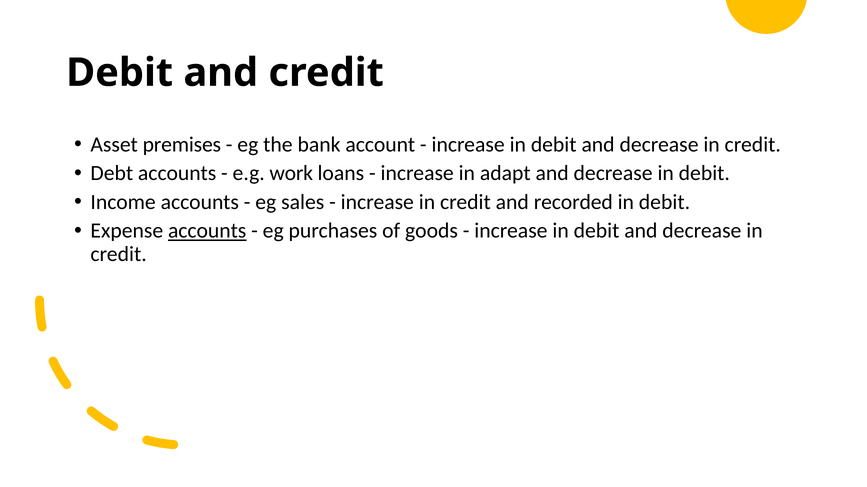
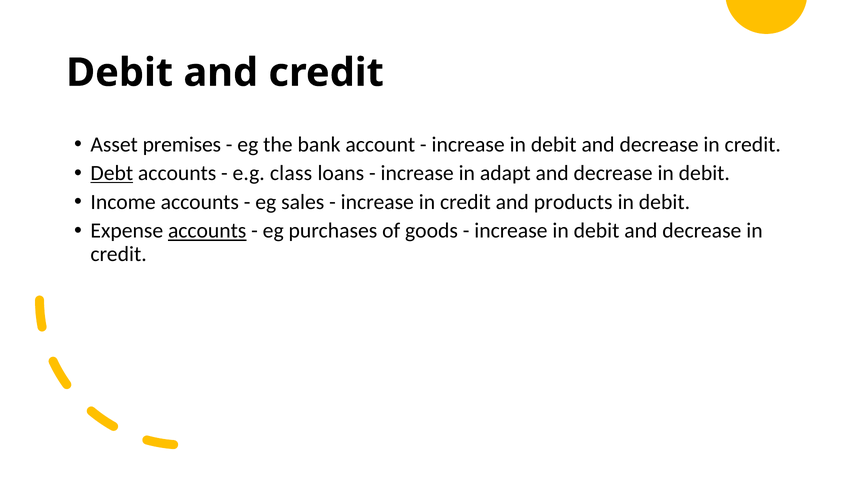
Debt underline: none -> present (112, 173)
work: work -> class (291, 173)
recorded: recorded -> products (573, 202)
